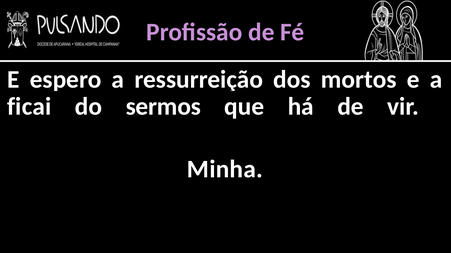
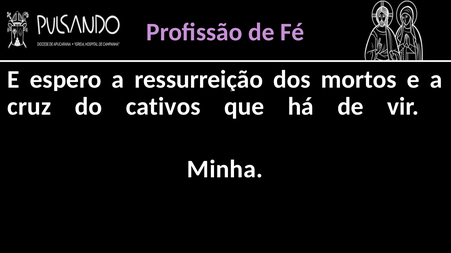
ficai: ficai -> cruz (29, 107)
sermos: sermos -> cativos (163, 107)
